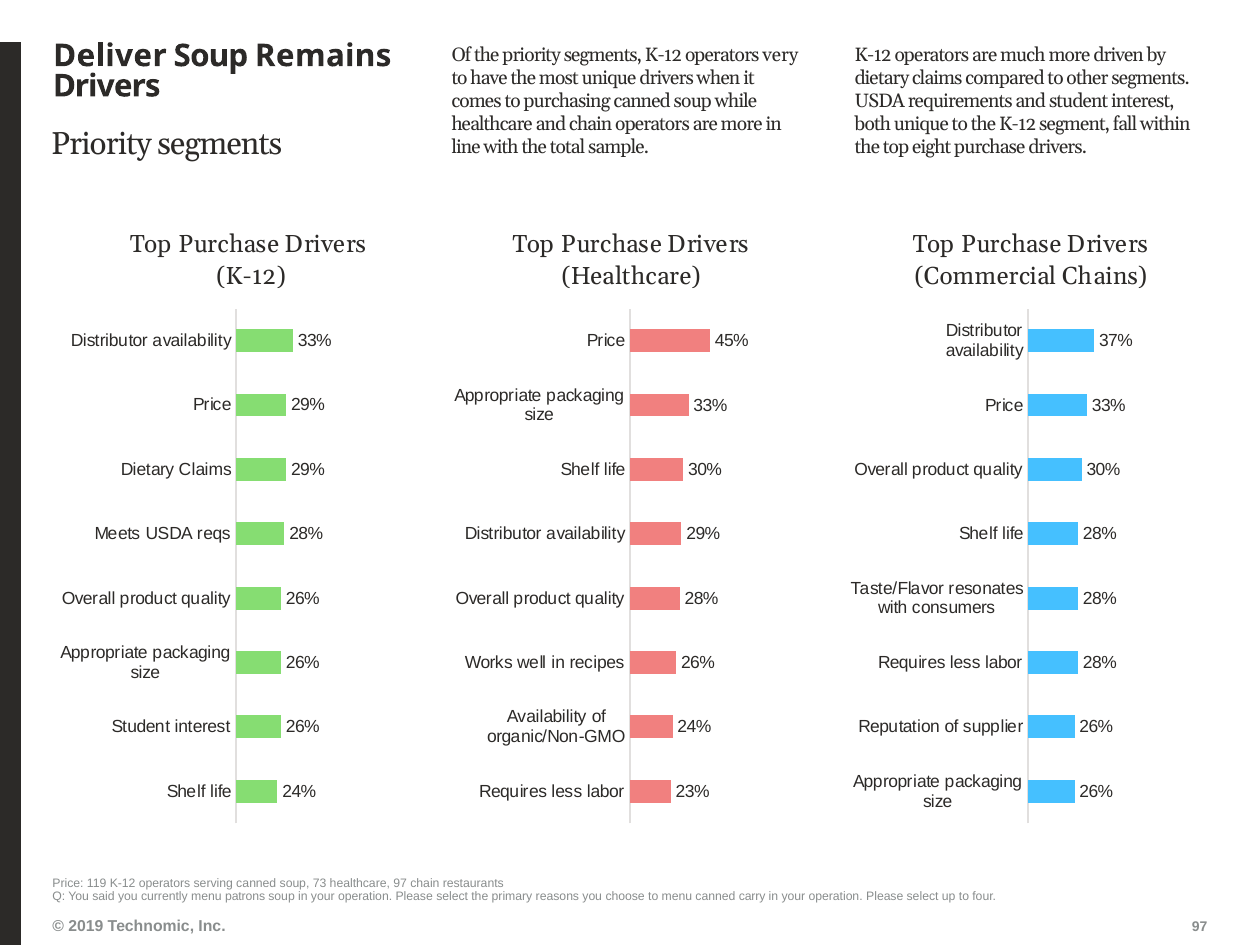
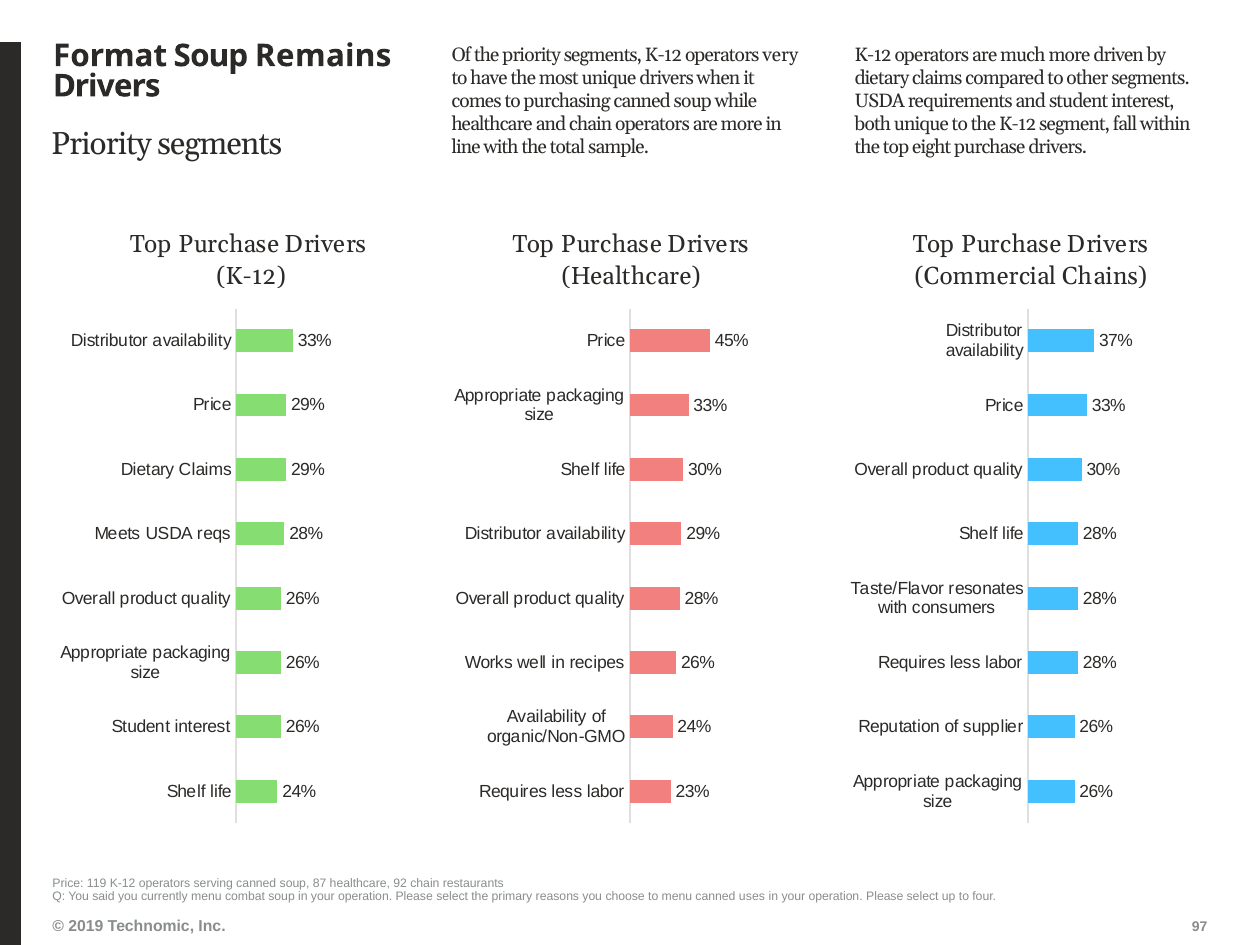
Deliver: Deliver -> Format (110, 56)
73: 73 -> 87 (320, 883)
healthcare 97: 97 -> 92 (400, 883)
patrons: patrons -> combat (245, 896)
carry: carry -> uses (752, 896)
